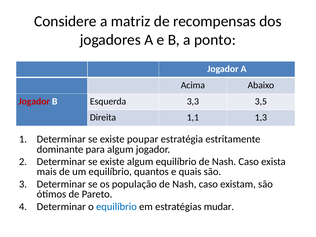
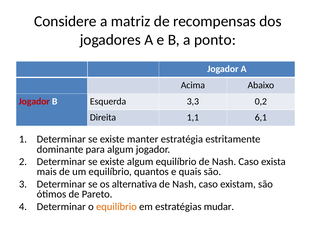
3,5: 3,5 -> 0,2 (261, 101)
1,3: 1,3 -> 6,1 (261, 118)
poupar: poupar -> manter (143, 139)
população: população -> alternativa (134, 184)
equilíbrio colour: blue -> orange (116, 207)
